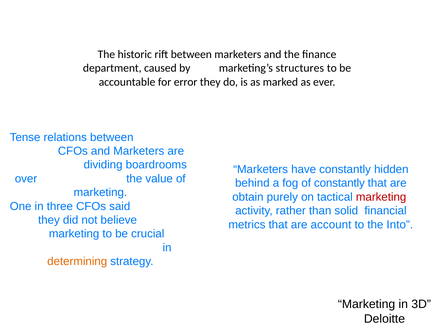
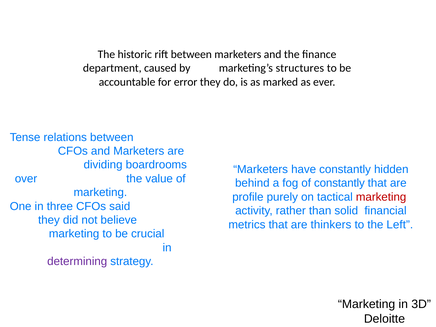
obtain: obtain -> profile (248, 197)
account: account -> thinkers (331, 225)
Into: Into -> Left (400, 225)
determining colour: orange -> purple (77, 261)
